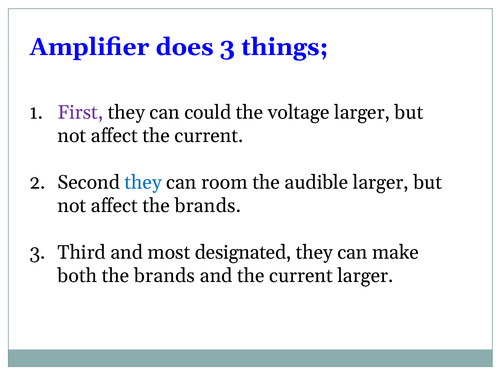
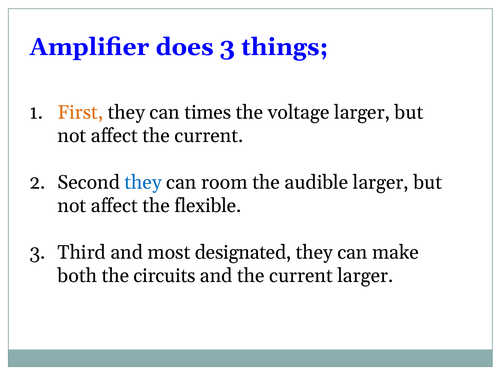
First colour: purple -> orange (80, 113)
could: could -> times (208, 113)
affect the brands: brands -> flexible (208, 206)
both the brands: brands -> circuits (165, 276)
